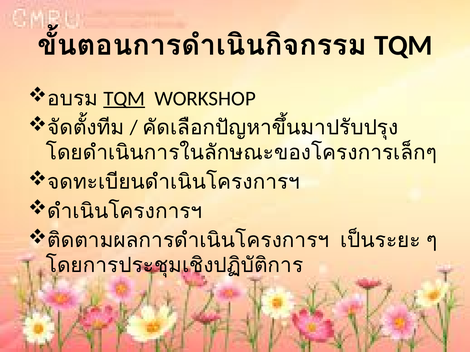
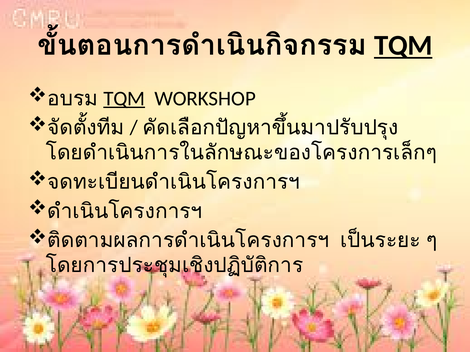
TQM underline: none -> present (403, 45)
